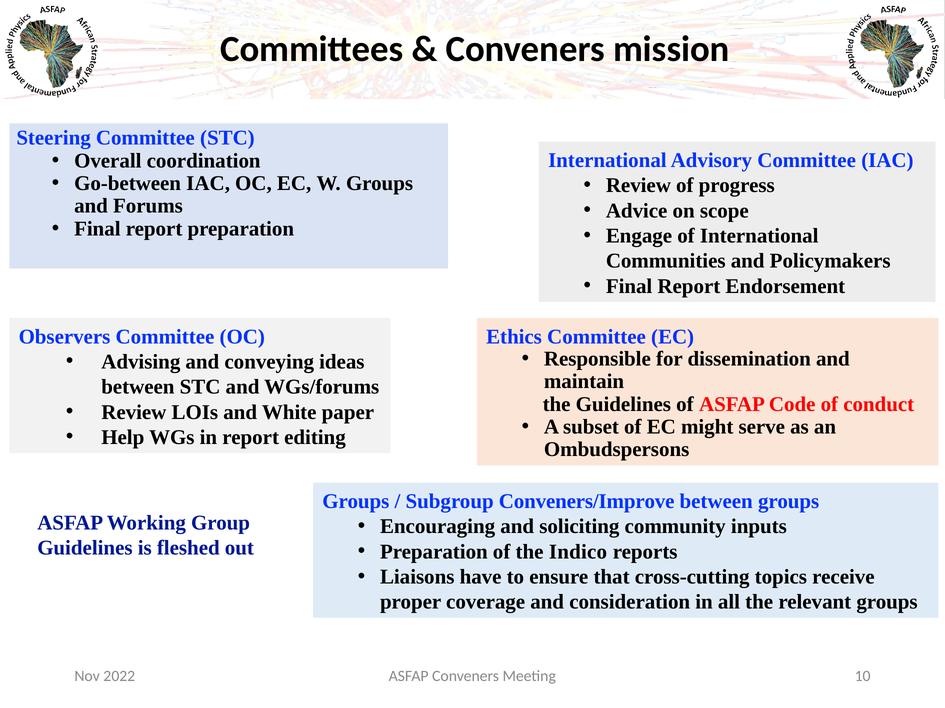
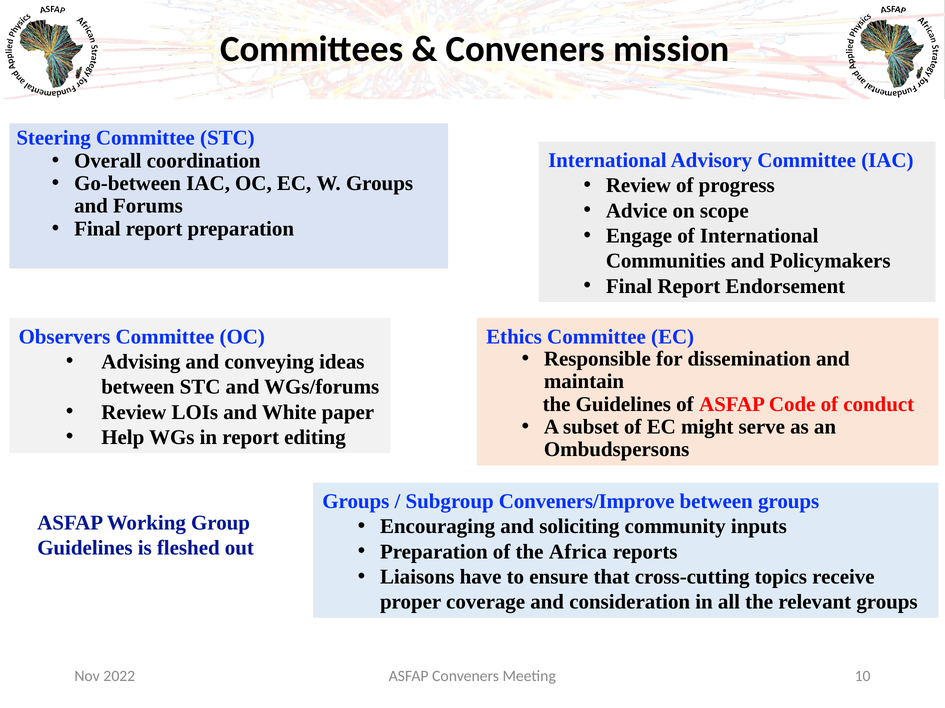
Indico: Indico -> Africa (578, 552)
